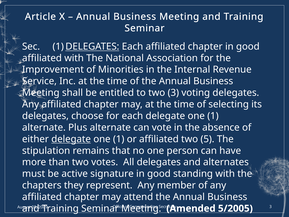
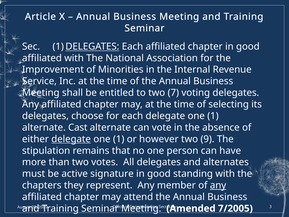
two 3: 3 -> 7 (173, 93)
Plus: Plus -> Cast (78, 127)
or affiliated: affiliated -> however (159, 139)
5: 5 -> 9 (207, 139)
any underline: none -> present (218, 185)
5/2005: 5/2005 -> 7/2005 (235, 208)
